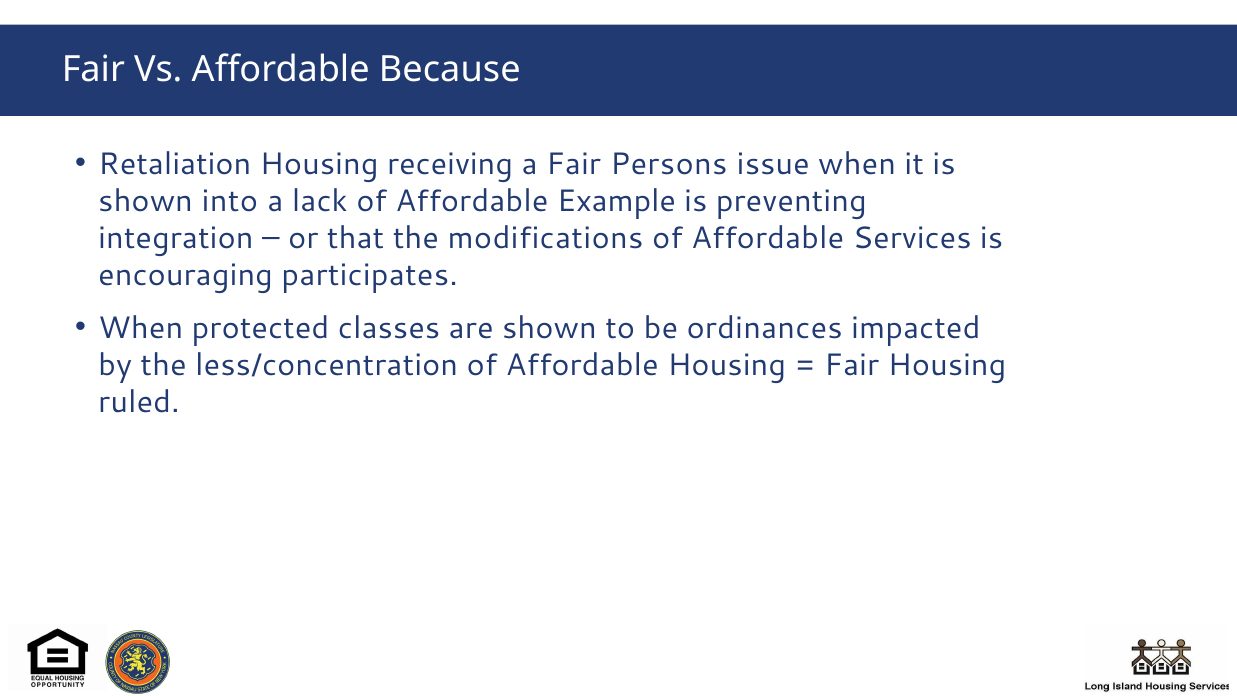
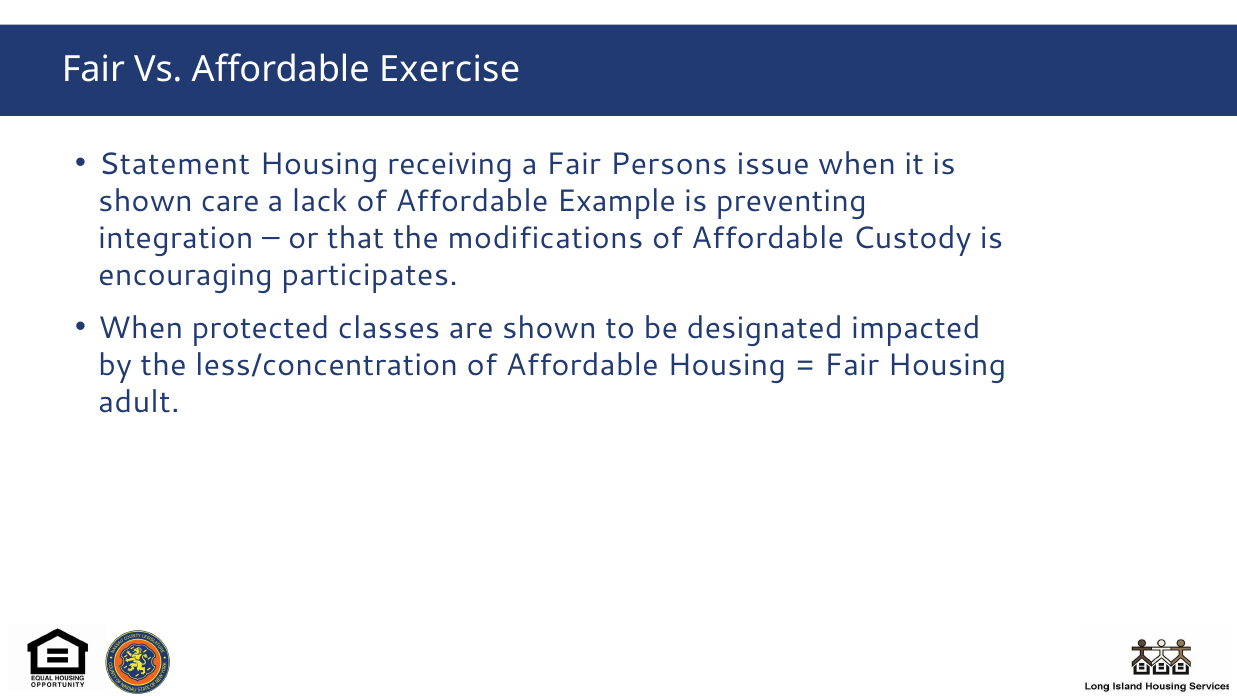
Because: Because -> Exercise (450, 70)
Retaliation: Retaliation -> Statement (175, 164)
into: into -> care (230, 201)
Services: Services -> Custody (912, 238)
ordinances: ordinances -> designated (765, 328)
ruled: ruled -> adult (139, 402)
